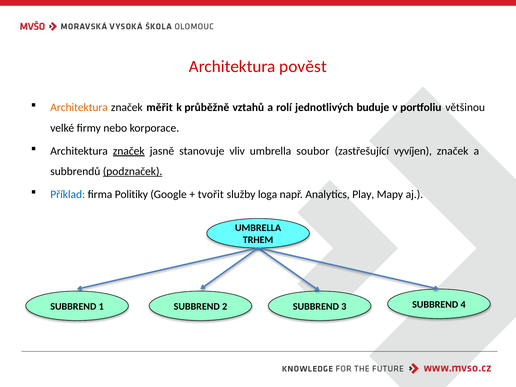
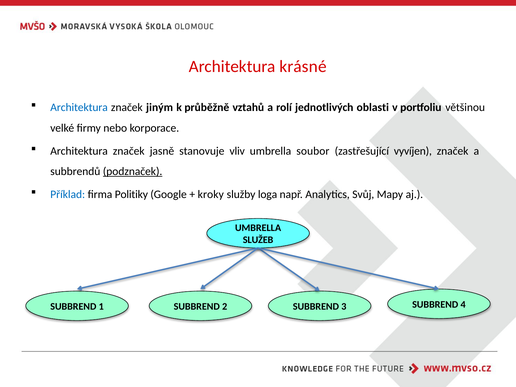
pověst: pověst -> krásné (303, 66)
Architektura colour: orange -> blue (79, 107)
měřit: měřit -> jiným (160, 107)
buduje: buduje -> oblasti (373, 107)
značek underline: present -> none (129, 151)
tvořit: tvořit -> kroky (211, 194)
Play: Play -> Svůj (363, 194)
TRHEM: TRHEM -> SLUŽEB (258, 240)
